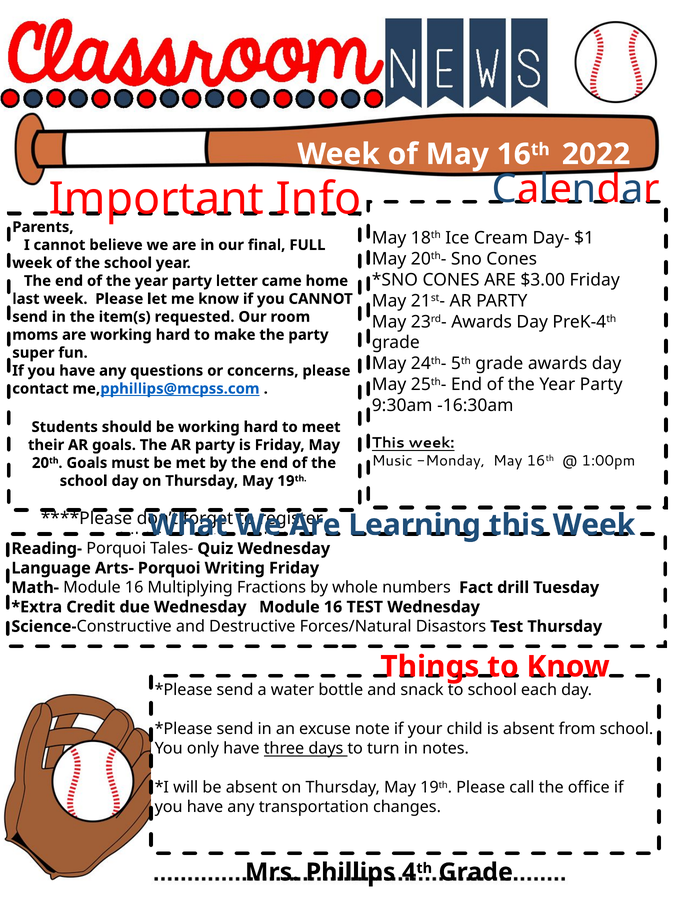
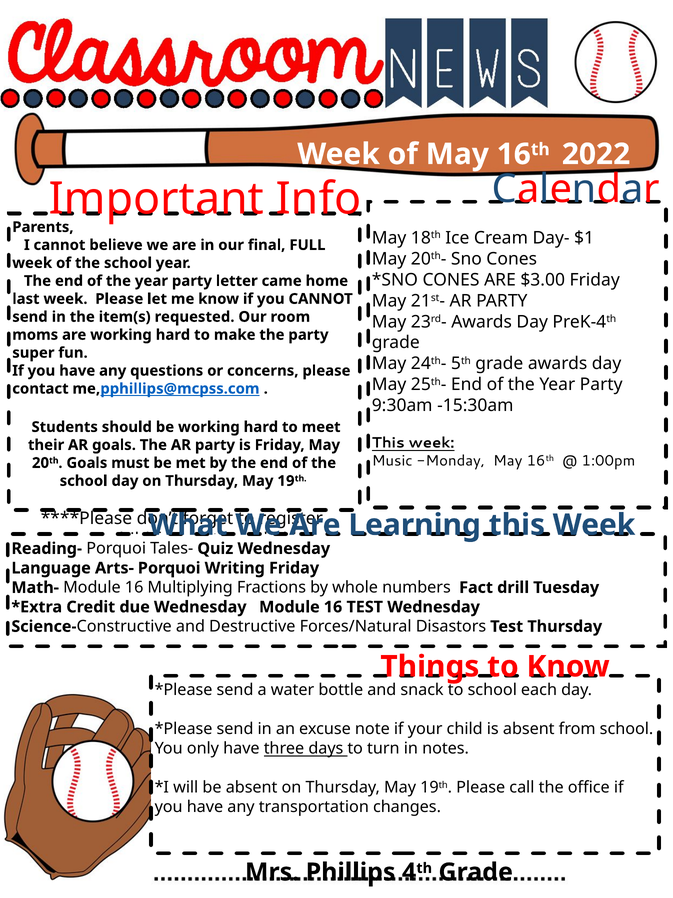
-16:30am: -16:30am -> -15:30am (475, 405)
